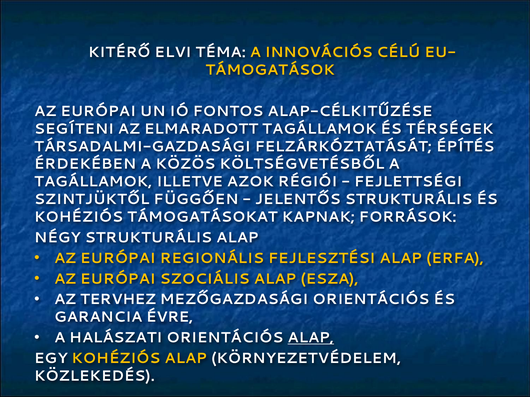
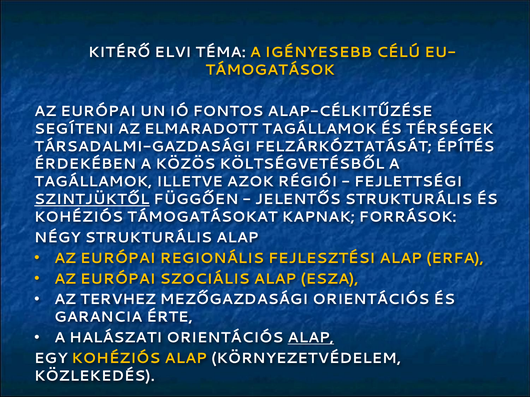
INNOVÁCIÓS: INNOVÁCIÓS -> IGÉNYESEBB (319, 52)
SZINTJÜKTŐL underline: none -> present (92, 200)
ÉVRE: ÉVRE -> ÉRTE (170, 317)
